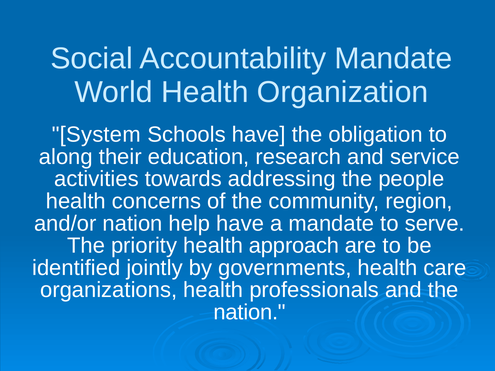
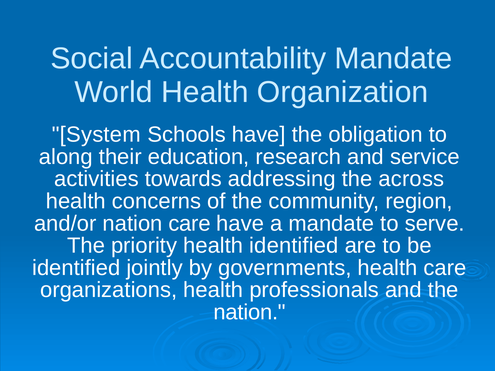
people: people -> across (411, 179)
nation help: help -> care (190, 224)
health approach: approach -> identified (294, 246)
